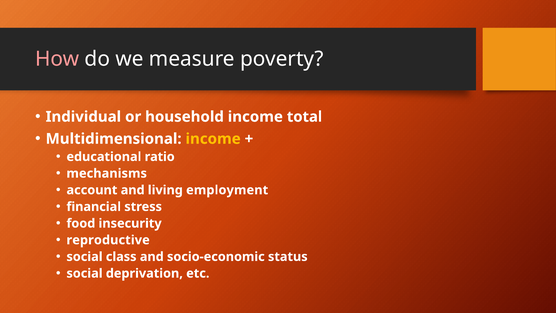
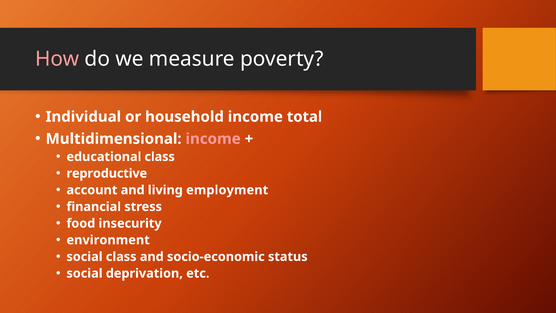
income colour: yellow -> pink (213, 139)
educational ratio: ratio -> class (160, 157)
mechanisms: mechanisms -> reproductive (107, 173)
reproductive: reproductive -> environment (108, 240)
